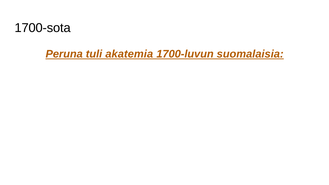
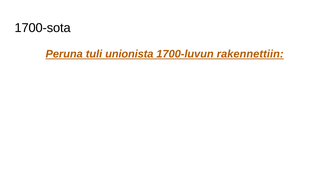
akatemia: akatemia -> unionista (129, 54)
suomalaisia: suomalaisia -> rakennettiin (250, 54)
